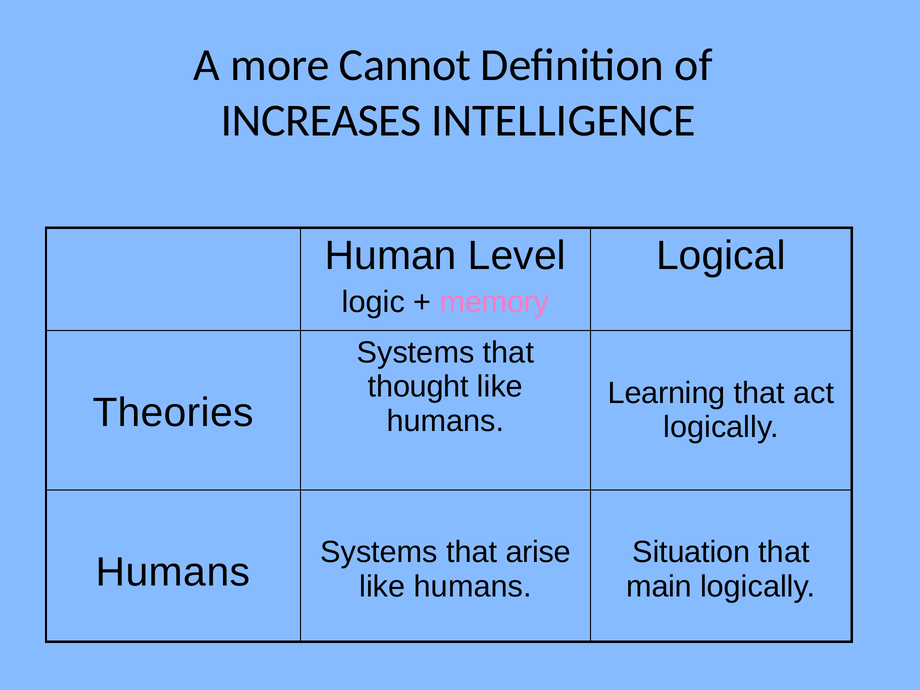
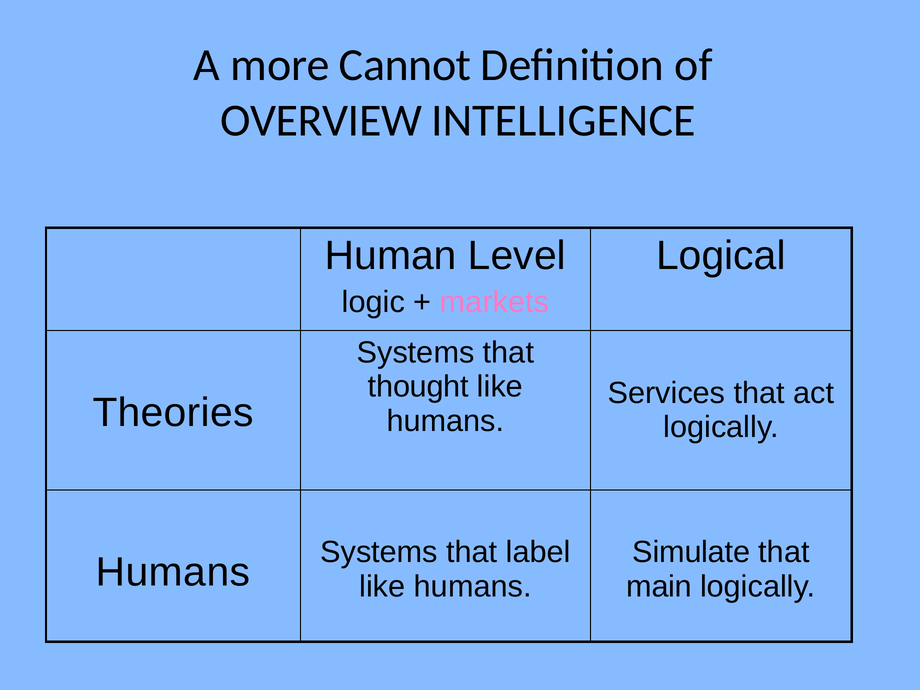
INCREASES: INCREASES -> OVERVIEW (321, 120)
memory: memory -> markets (494, 302)
Learning: Learning -> Services (666, 393)
Situation: Situation -> Simulate (691, 552)
arise: arise -> label (538, 552)
